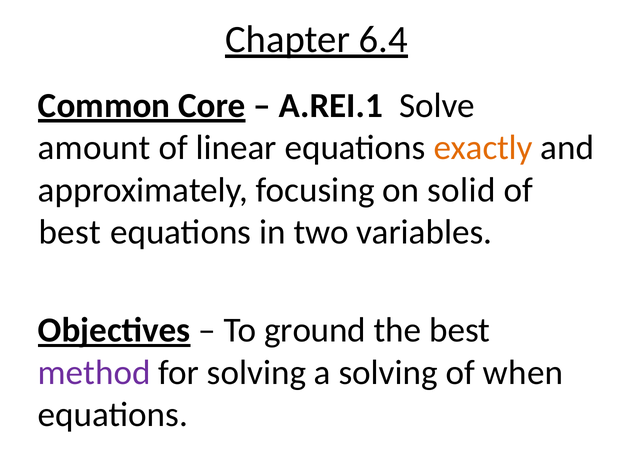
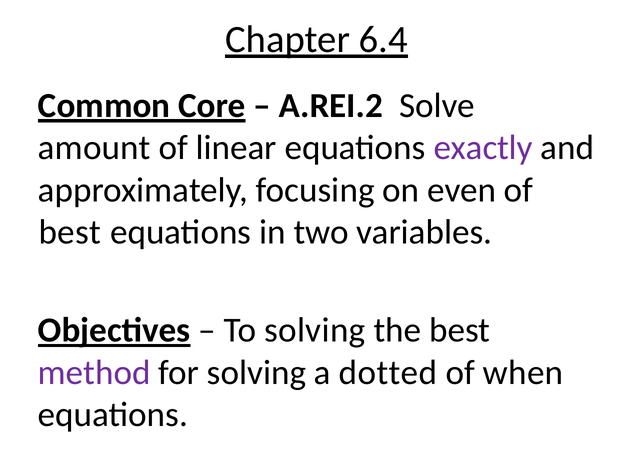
A.REI.1: A.REI.1 -> A.REI.2 (331, 106)
exactly colour: orange -> purple (483, 148)
solid: solid -> even (462, 190)
To ground: ground -> solving (315, 331)
a solving: solving -> dotted (388, 373)
